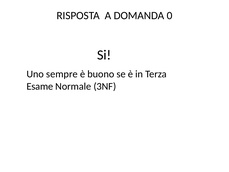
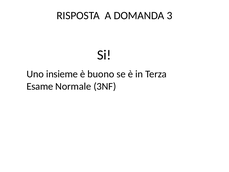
0: 0 -> 3 (170, 15)
sempre: sempre -> insieme (62, 74)
